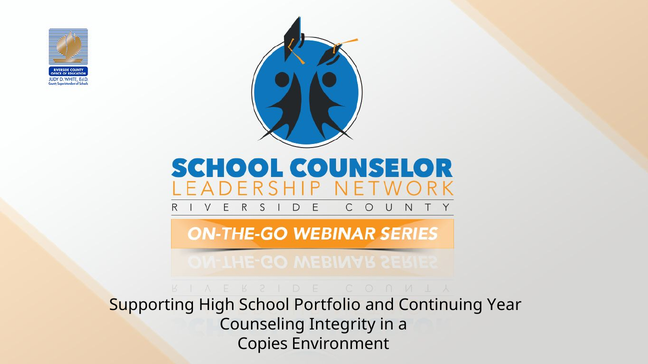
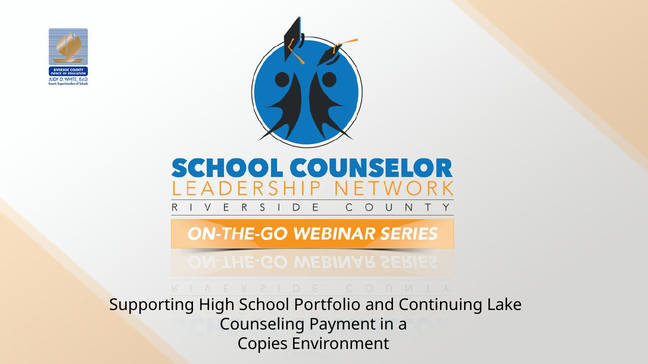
Year: Year -> Lake (504, 305)
Integrity: Integrity -> Payment (342, 325)
